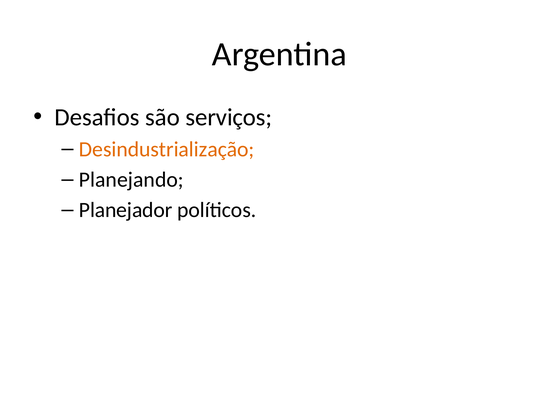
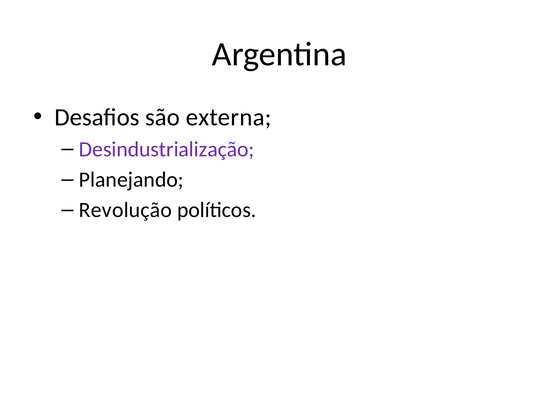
serviços: serviços -> externa (229, 117)
Desindustrialização colour: orange -> purple (167, 149)
Planejador: Planejador -> Revolução (125, 210)
